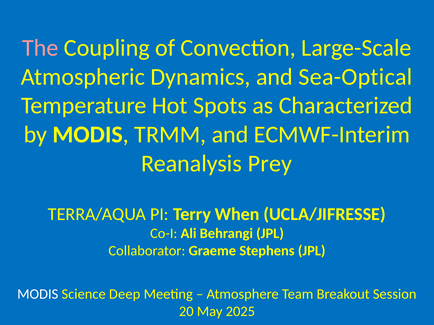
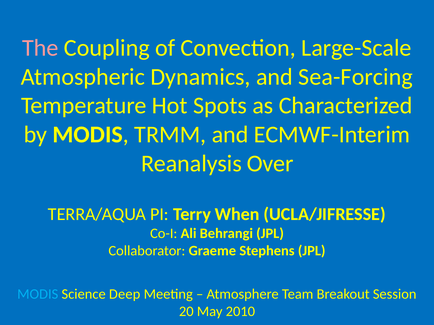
Sea-Optical: Sea-Optical -> Sea-Forcing (356, 77)
Prey: Prey -> Over (270, 164)
MODIS colour: white -> light blue (38, 295)
2025: 2025 -> 2010 (240, 312)
